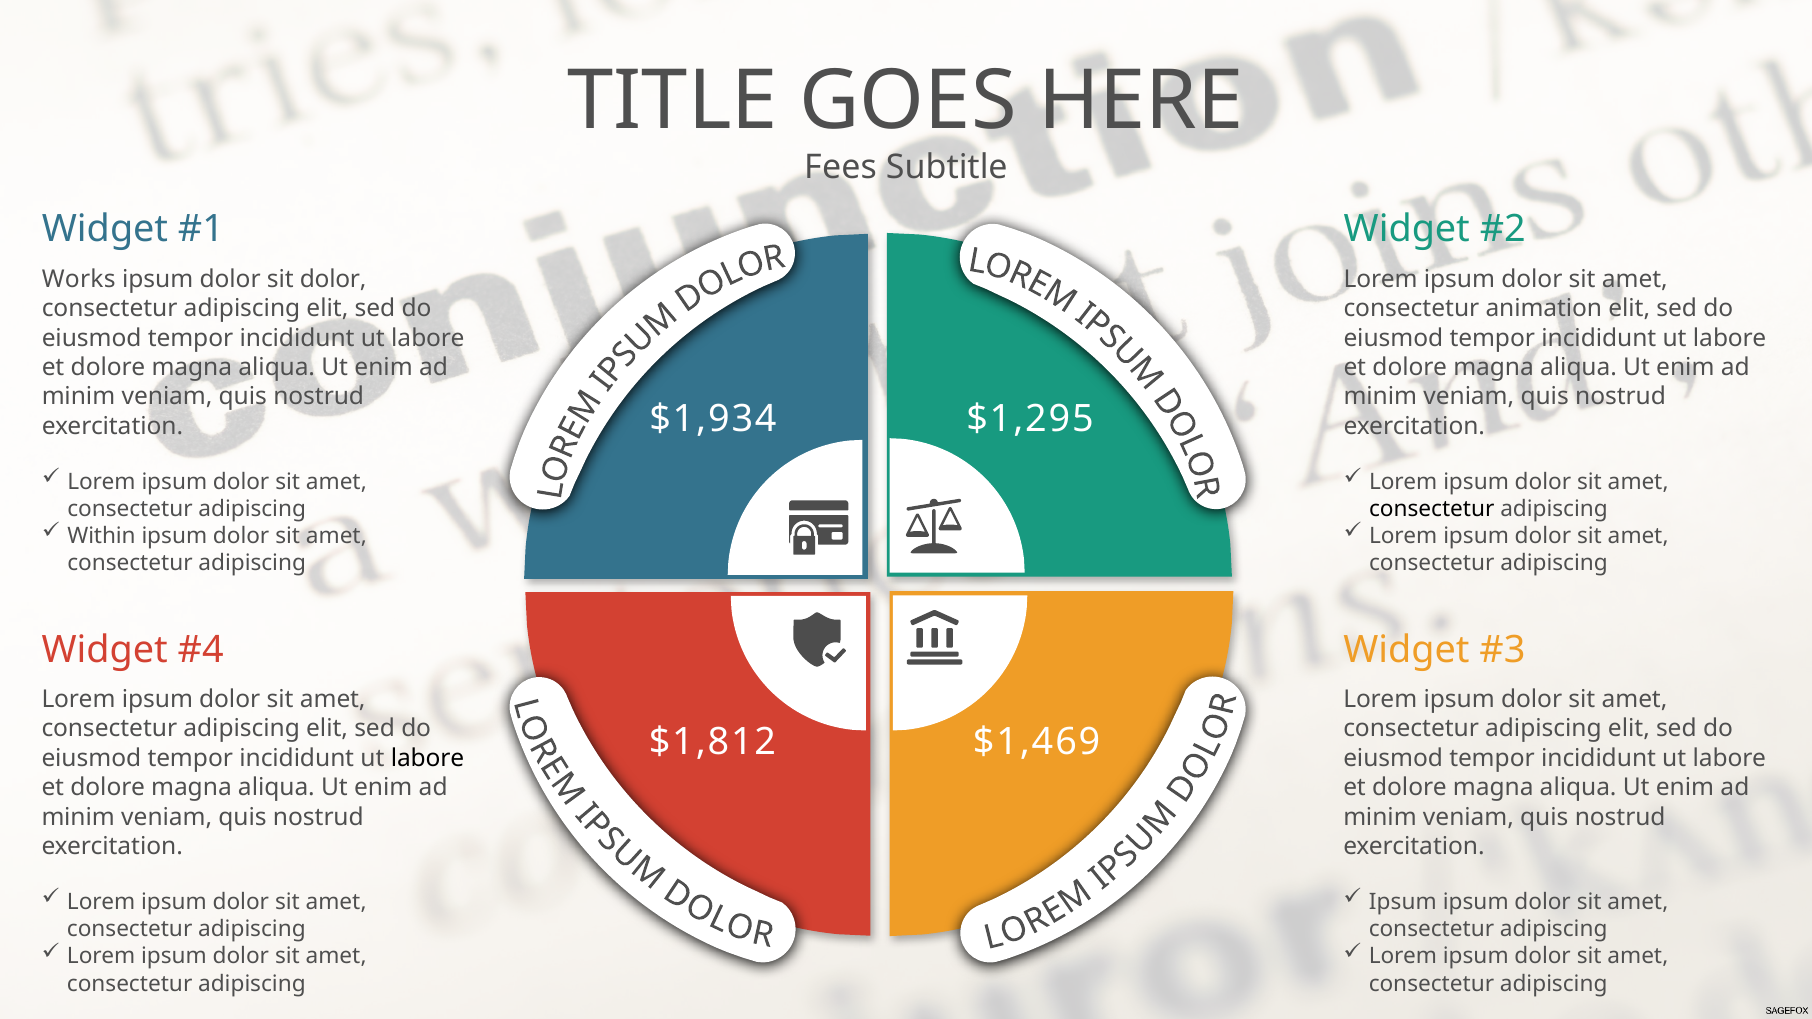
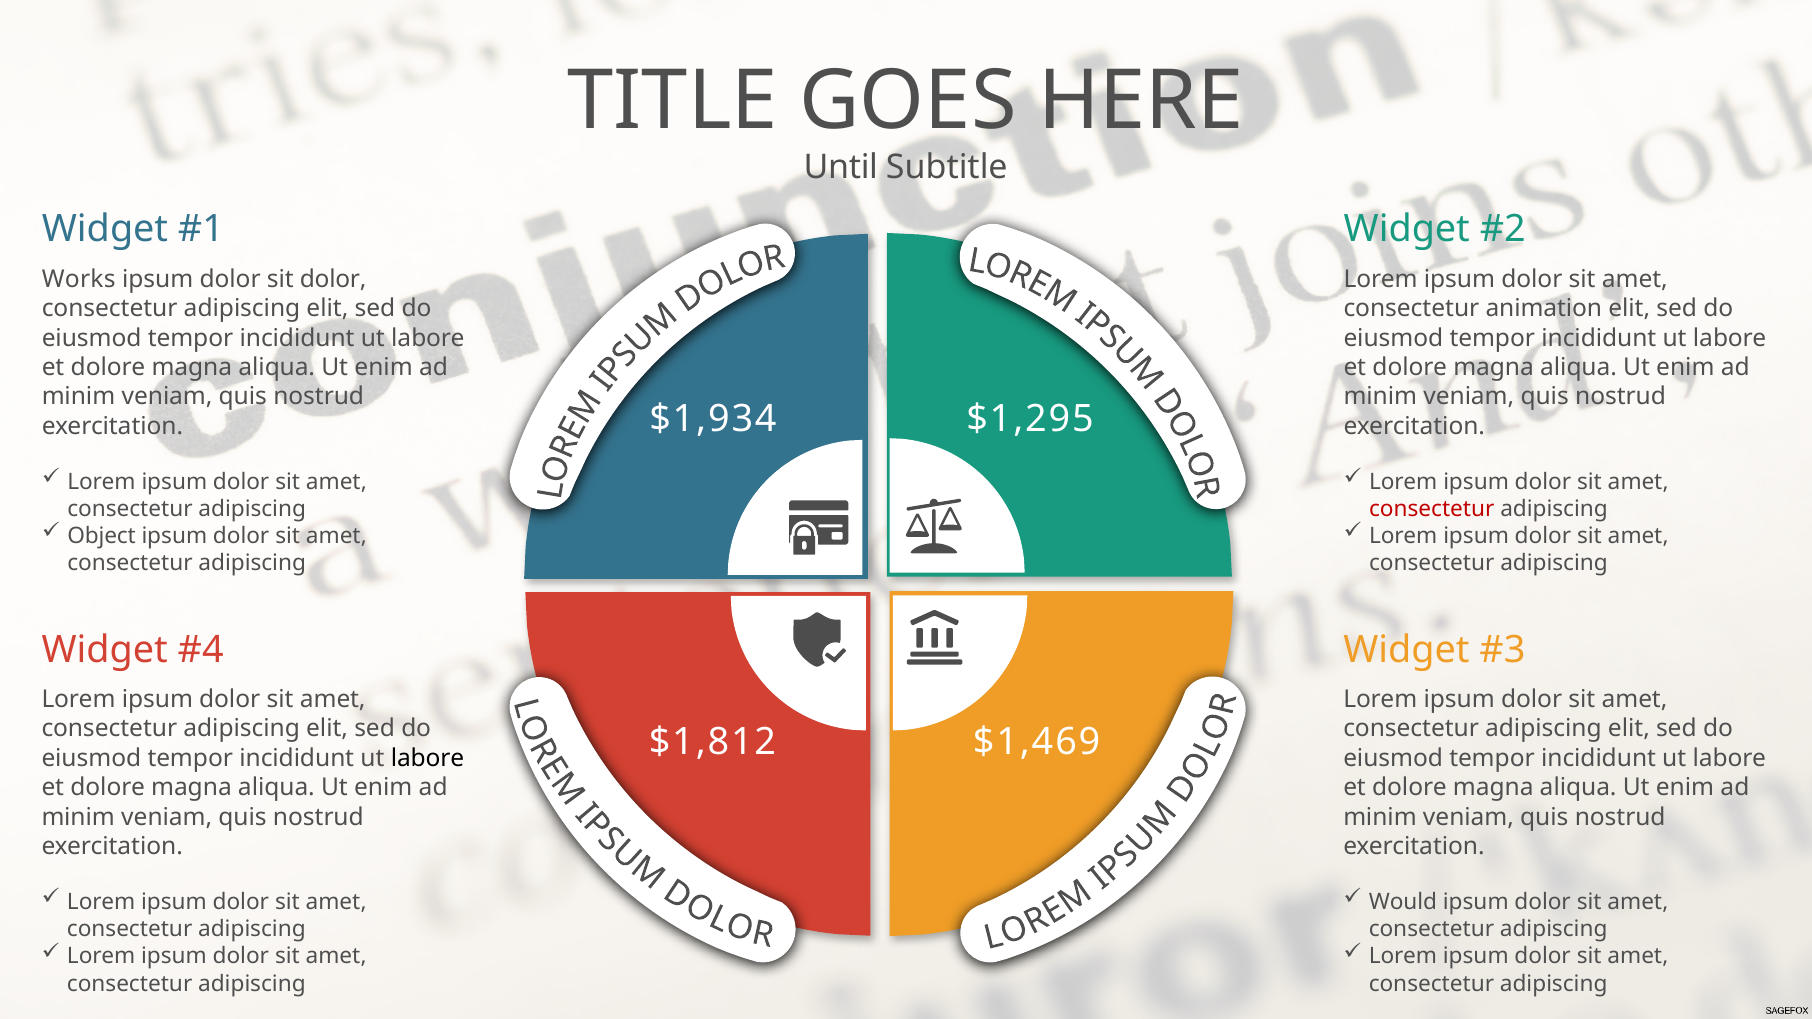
Fees: Fees -> Until (841, 167)
consectetur colour: black -> red (1432, 509)
Within: Within -> Object (102, 536)
Ipsum: Ipsum -> Would (1403, 902)
